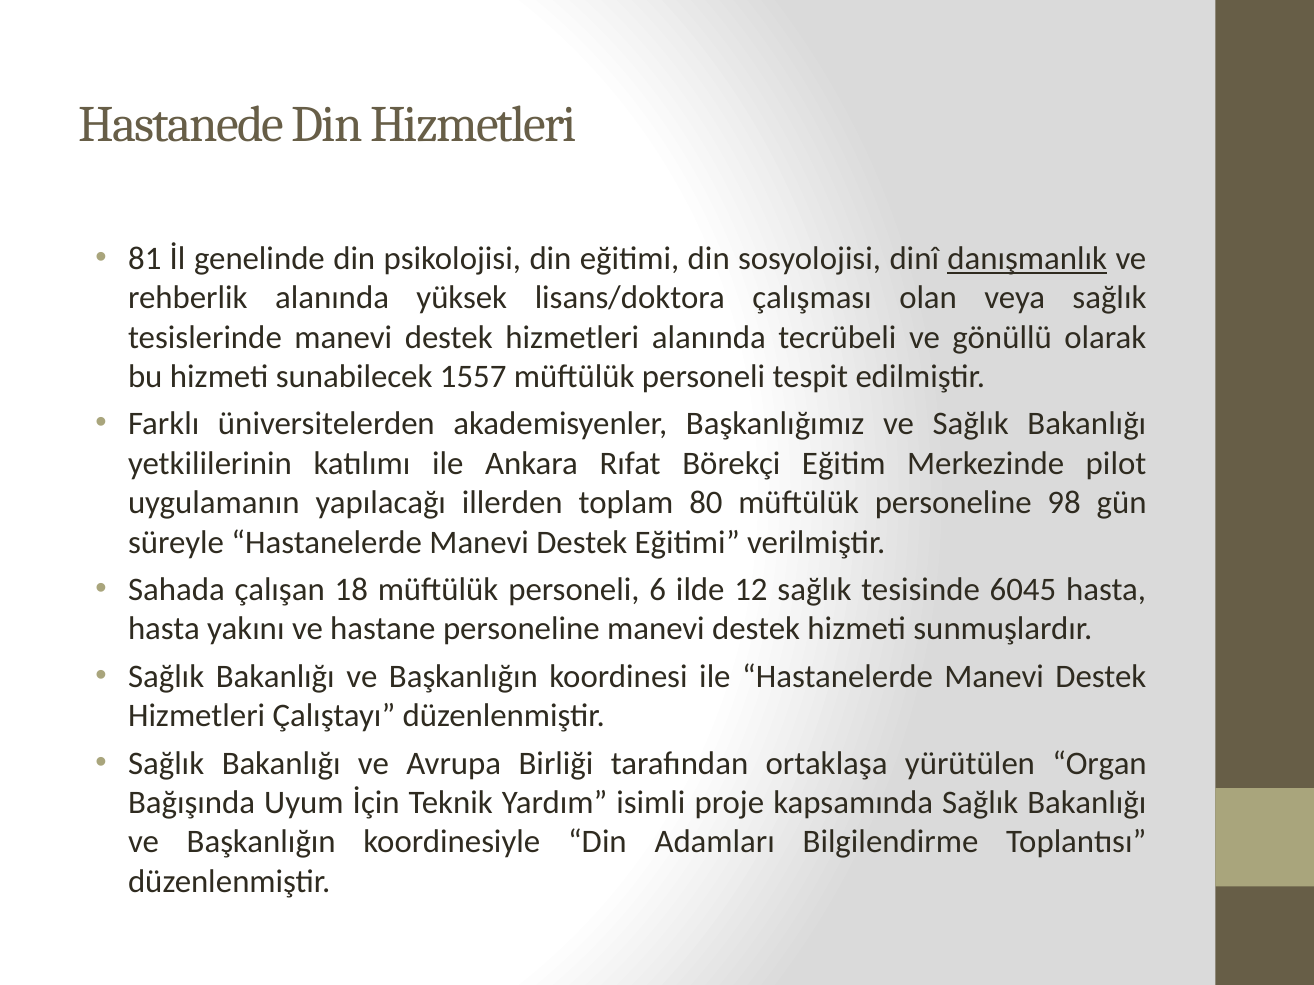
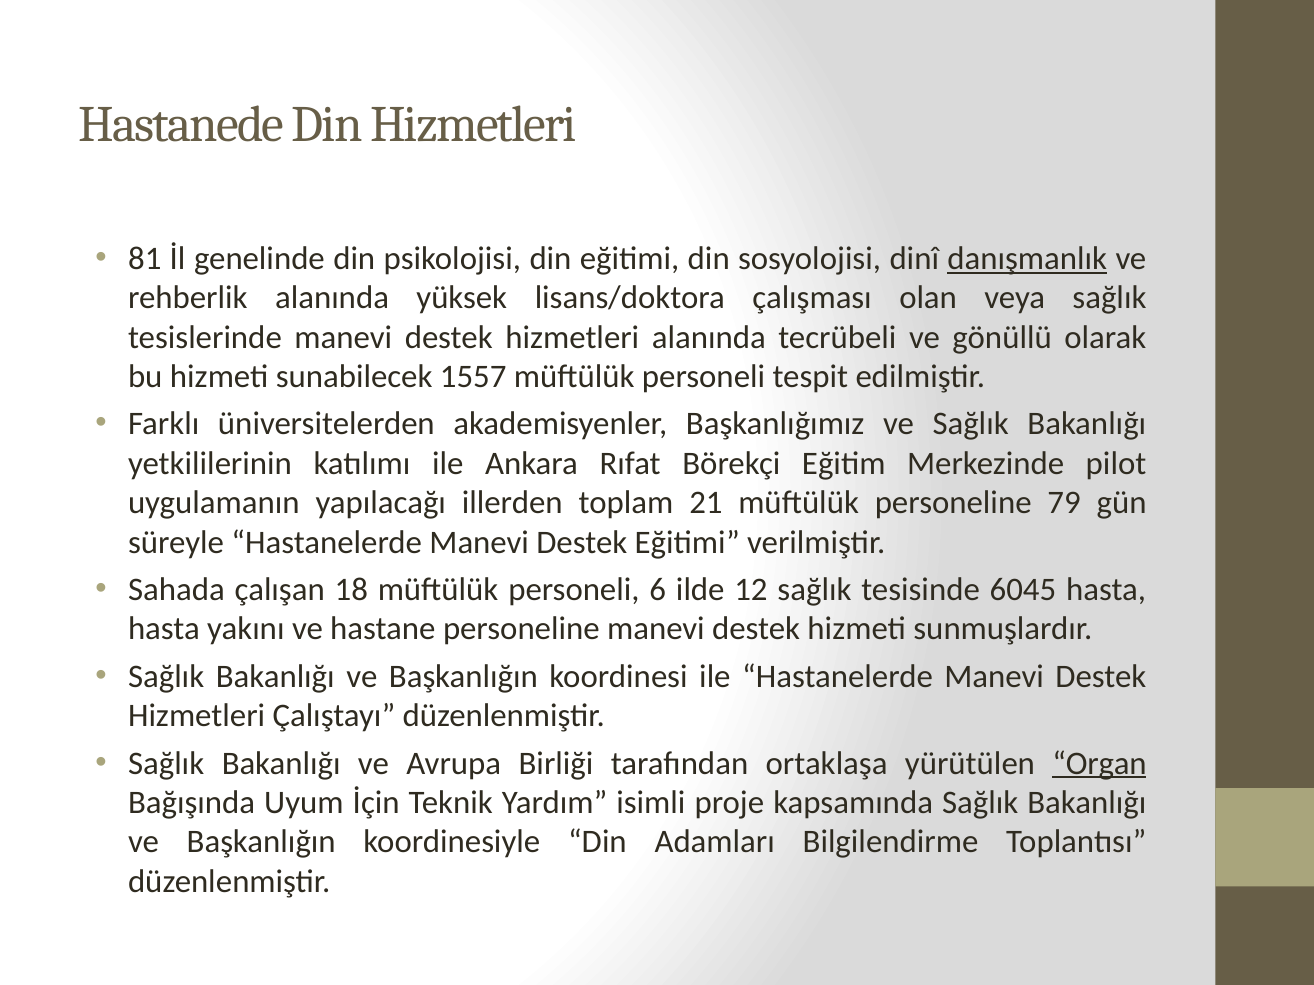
80: 80 -> 21 (706, 503)
98: 98 -> 79 (1064, 503)
Organ underline: none -> present (1100, 764)
